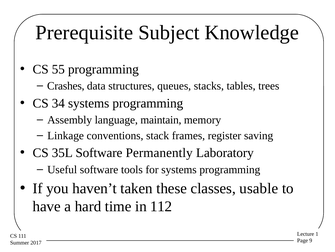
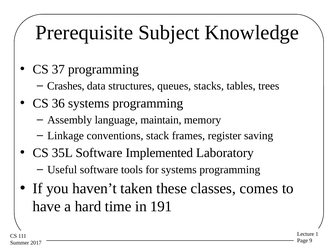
55: 55 -> 37 (58, 69)
34: 34 -> 36 (58, 103)
Permanently: Permanently -> Implemented (159, 152)
usable: usable -> comes (259, 188)
112: 112 -> 191 (161, 206)
